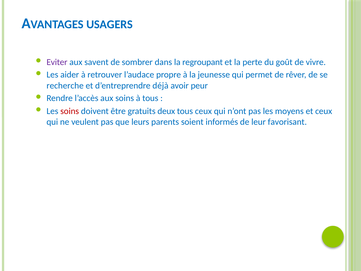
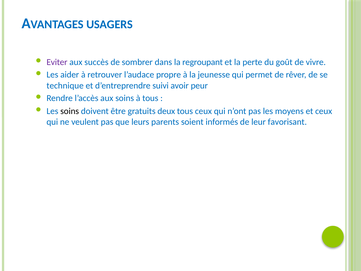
savent: savent -> succès (96, 62)
recherche: recherche -> technique (65, 85)
déjà: déjà -> suivi (161, 85)
soins colour: red -> black (70, 111)
